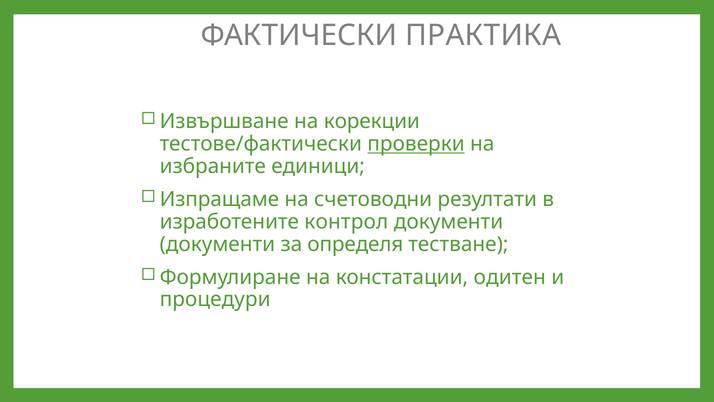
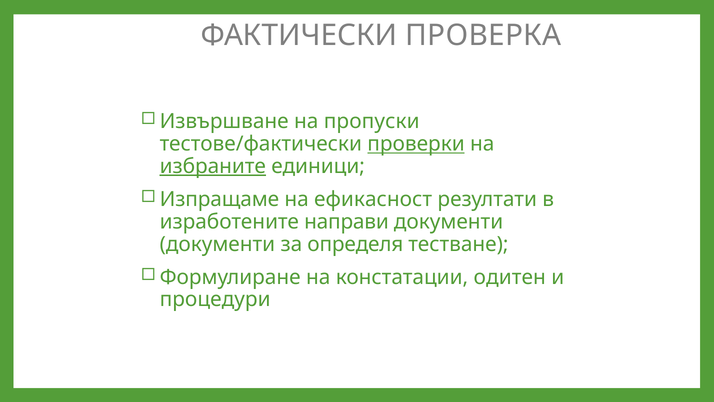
ПРАКТИКА: ПРАКТИКА -> ПРОВЕРКА (483, 35)
корекции: корекции -> пропуски (372, 121)
избраните underline: none -> present (213, 166)
счетоводни: счетоводни -> ефикасност (373, 199)
контрол: контрол -> направи (346, 222)
